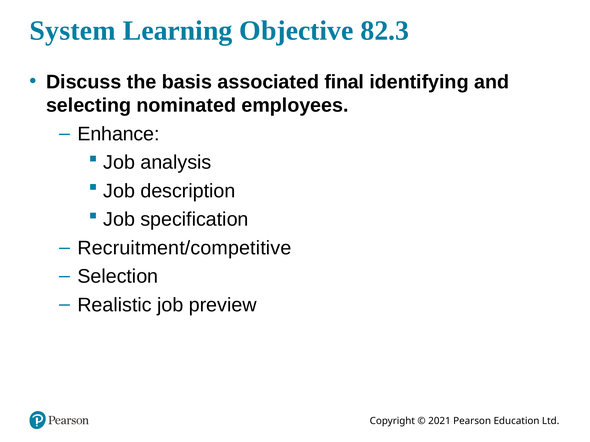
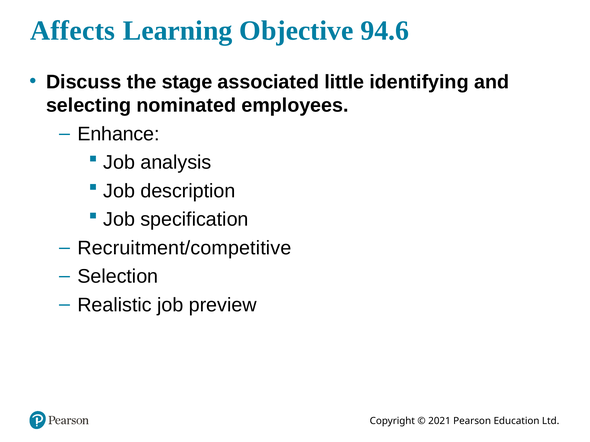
System: System -> Affects (73, 31)
82.3: 82.3 -> 94.6 (385, 31)
basis: basis -> stage (187, 82)
final: final -> little (344, 82)
